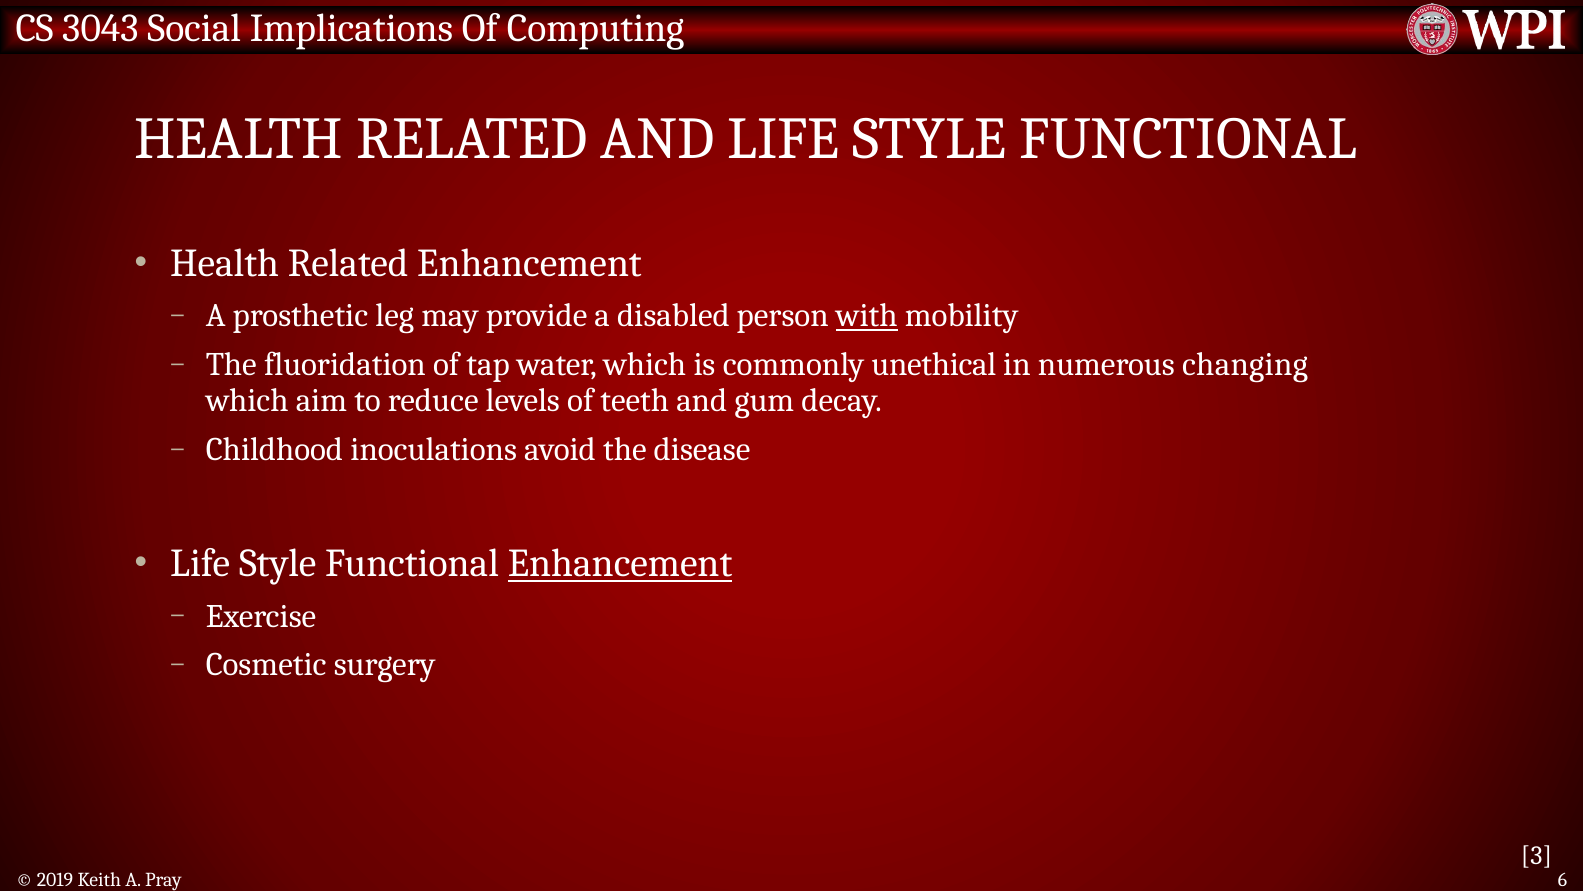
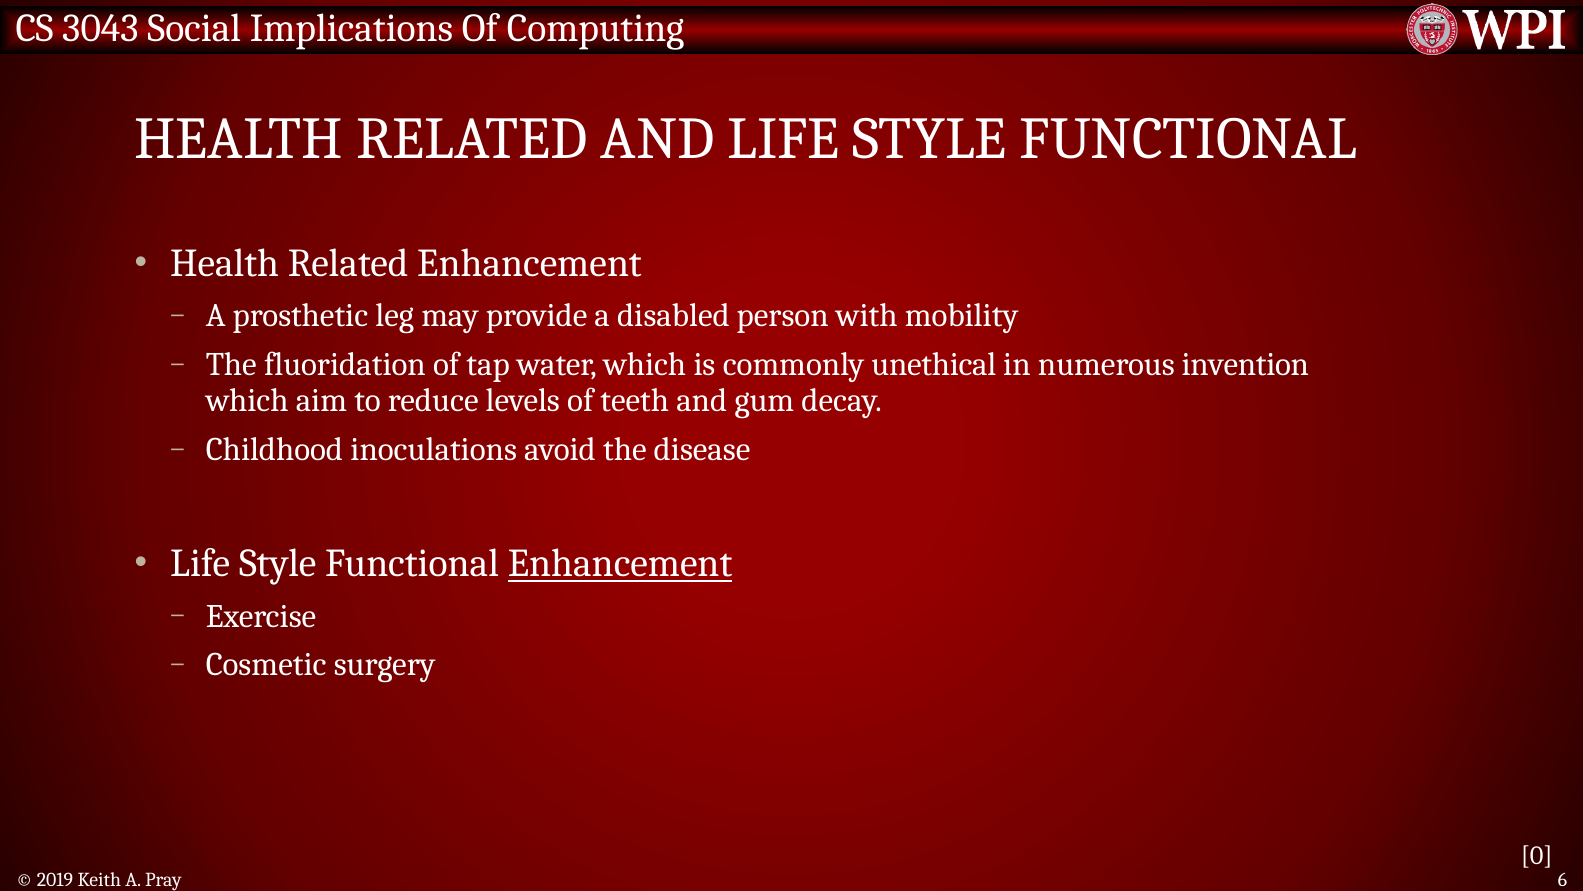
with underline: present -> none (867, 316)
changing: changing -> invention (1245, 364)
3: 3 -> 0 (1537, 855)
